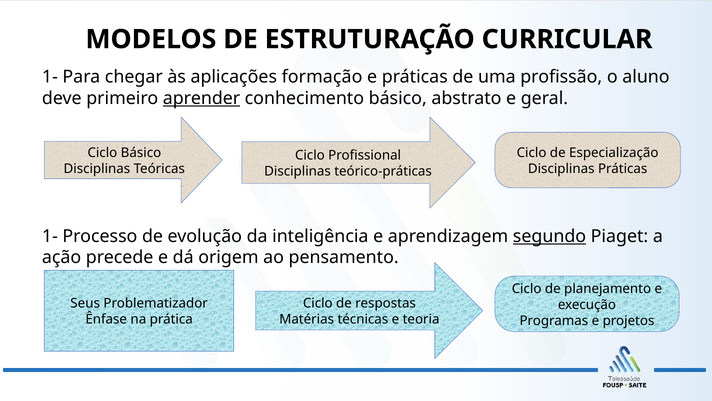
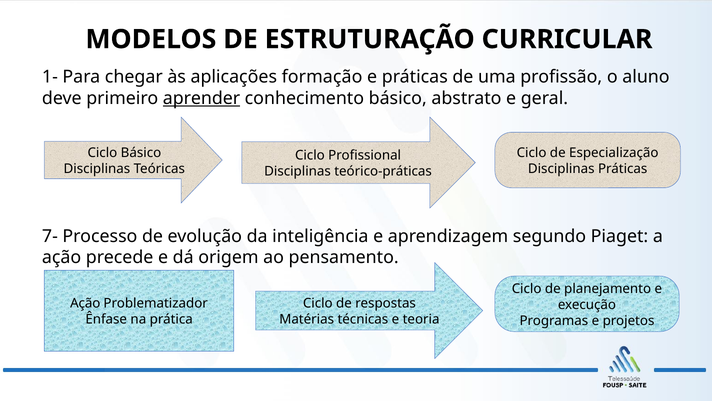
1-: 1- -> 7- (50, 236)
segundo underline: present -> none (549, 236)
Seus: Seus -> Ação (85, 303)
